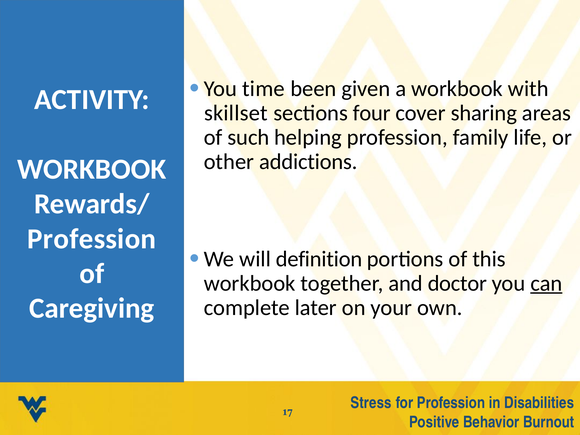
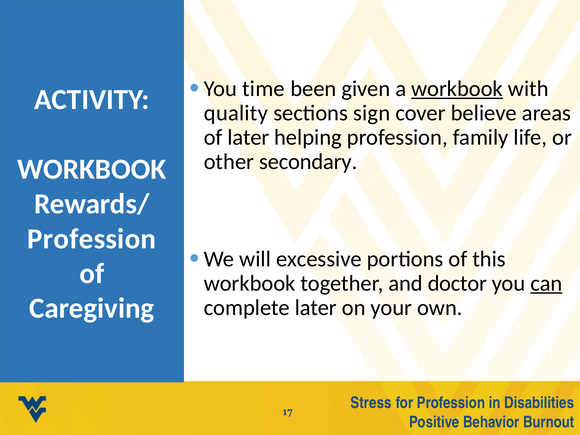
workbook underline: none -> present (457, 89)
skillset: skillset -> quality (236, 113)
four: four -> sign (372, 113)
sharing: sharing -> believe (484, 113)
of such: such -> later (248, 137)
addictions: addictions -> secondary (308, 162)
definition: definition -> excessive (319, 259)
